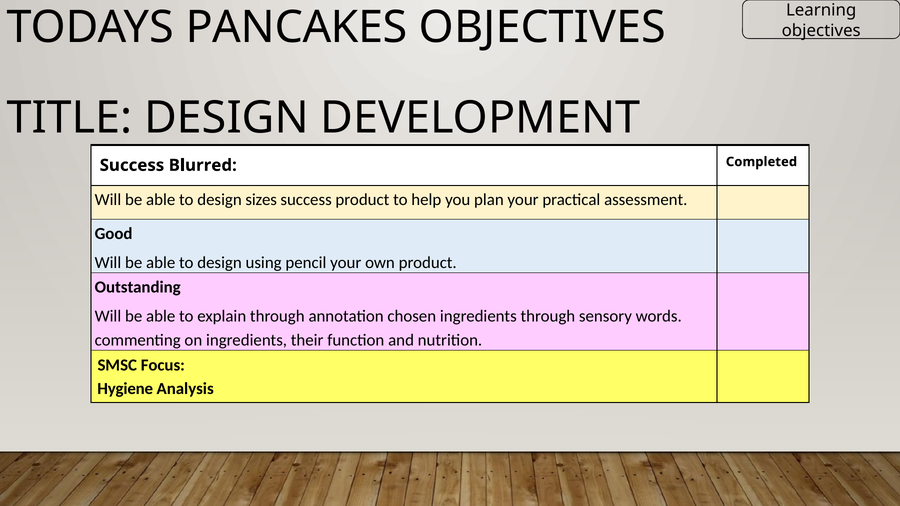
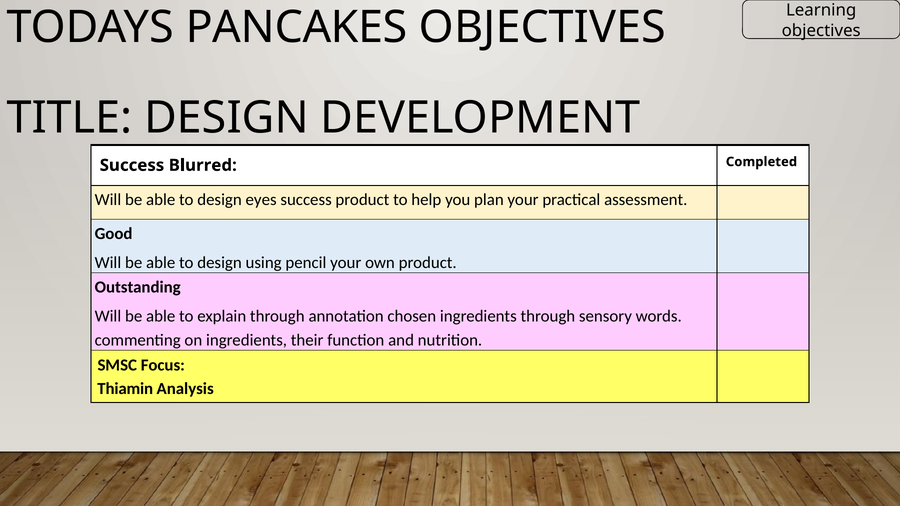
sizes: sizes -> eyes (261, 200)
Hygiene: Hygiene -> Thiamin (125, 389)
